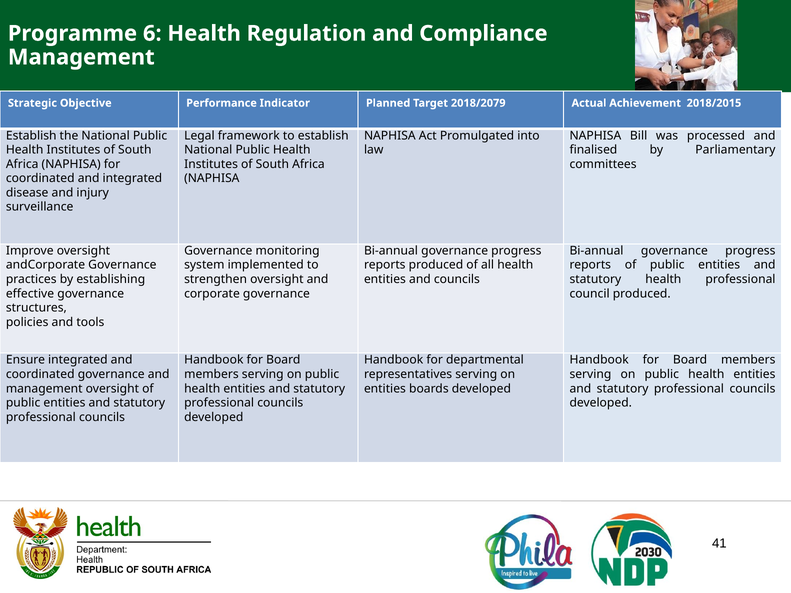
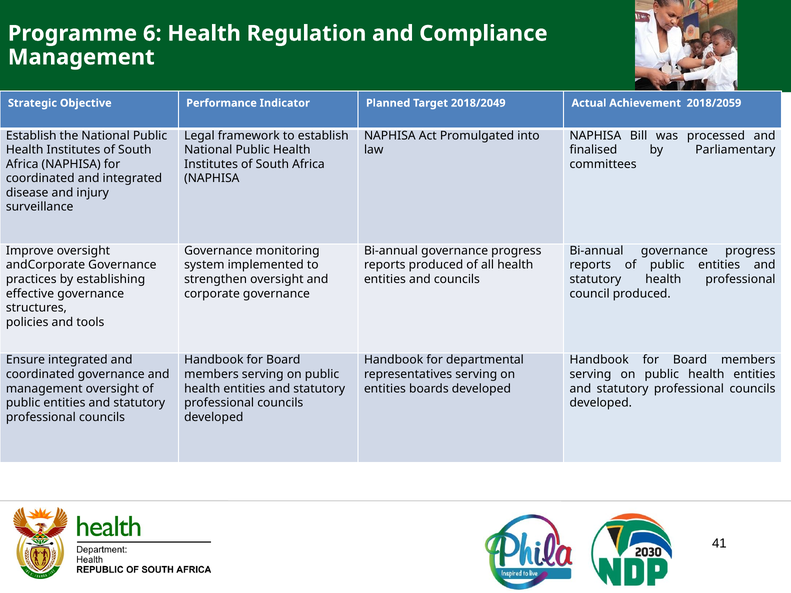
2018/2079: 2018/2079 -> 2018/2049 (478, 103)
2018/2015: 2018/2015 -> 2018/2059 (714, 103)
